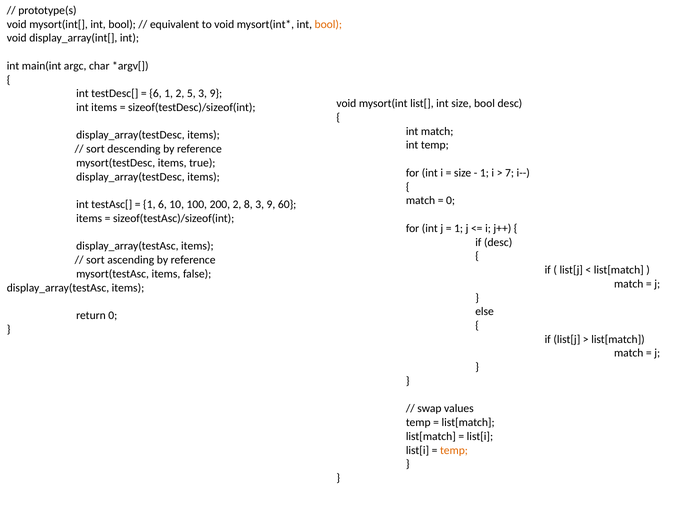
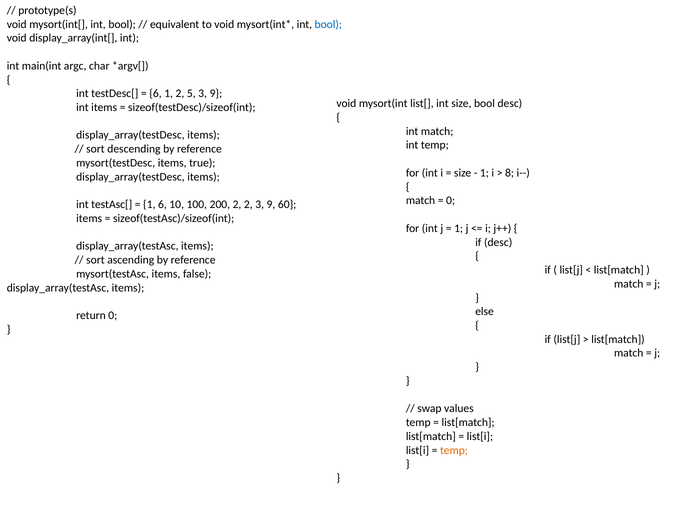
bool colour: orange -> blue (328, 24)
7: 7 -> 8 (510, 173)
2 8: 8 -> 2 (248, 205)
